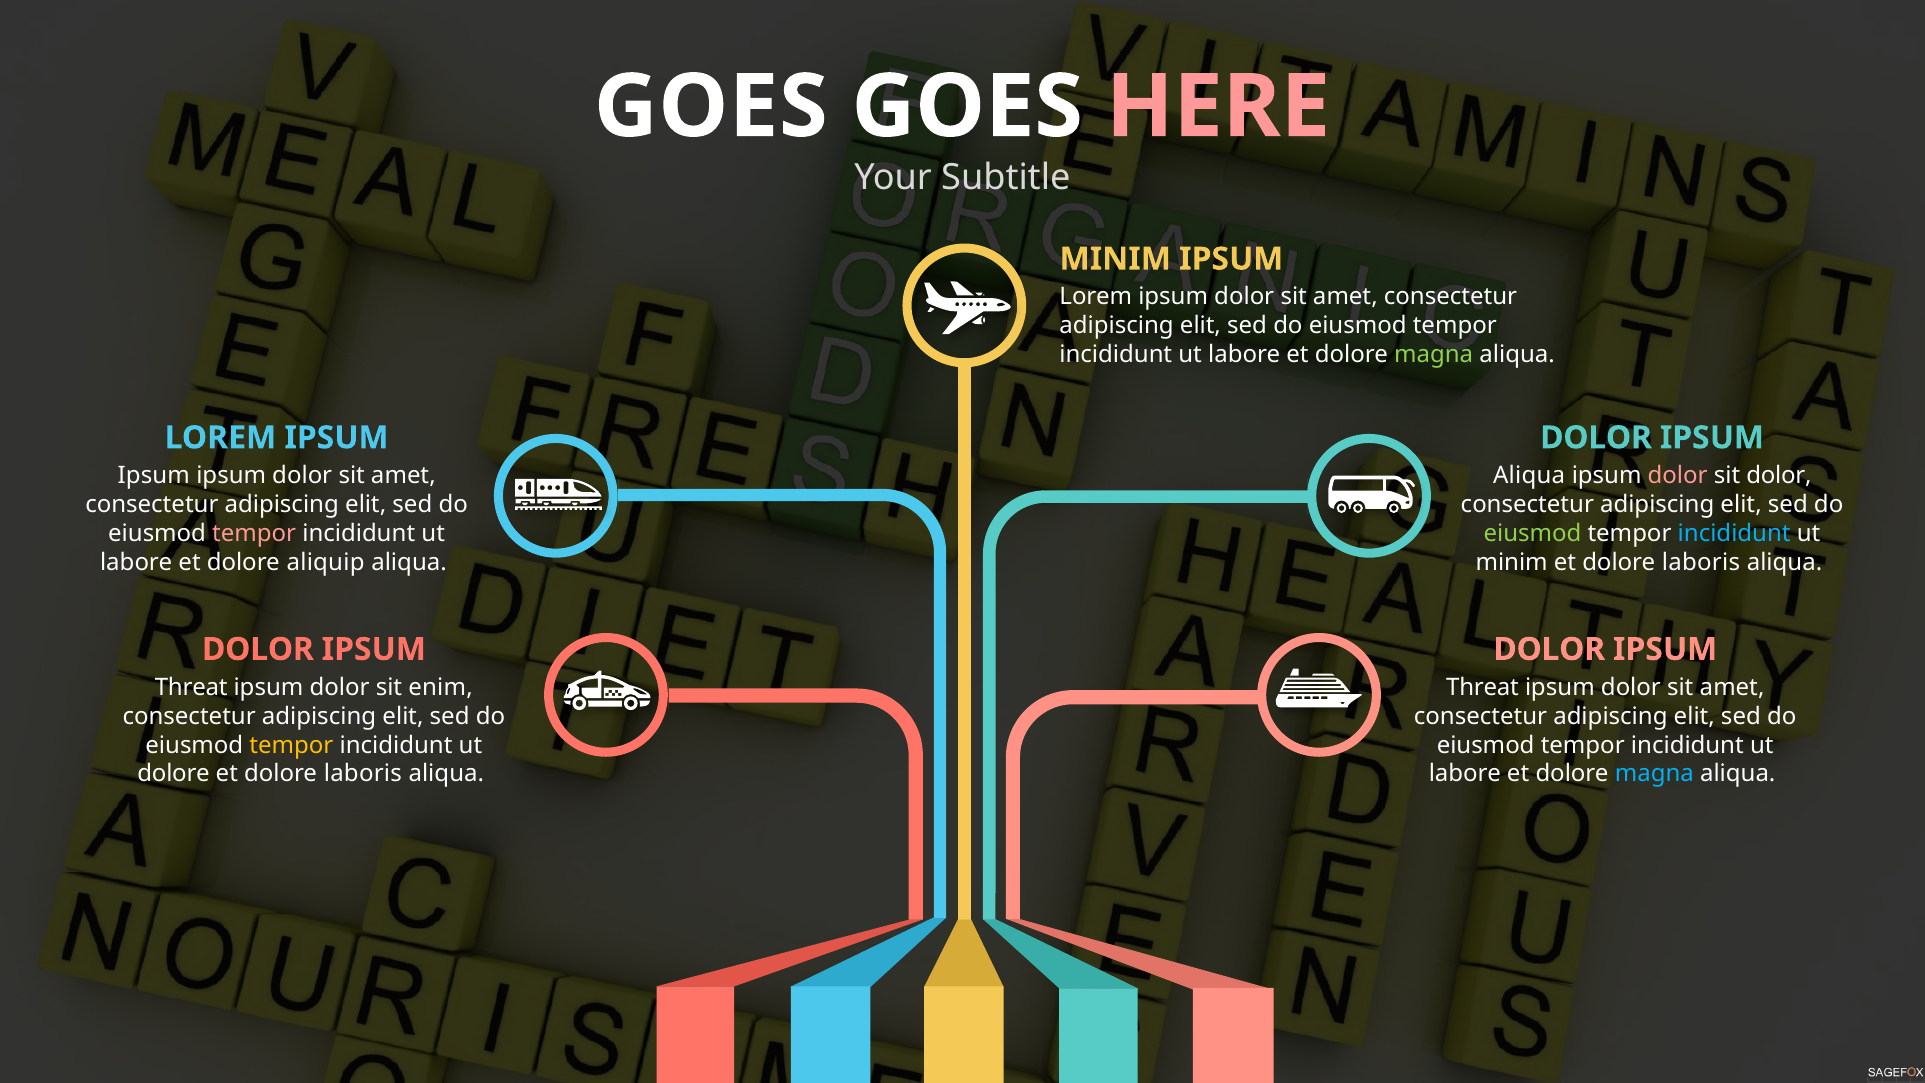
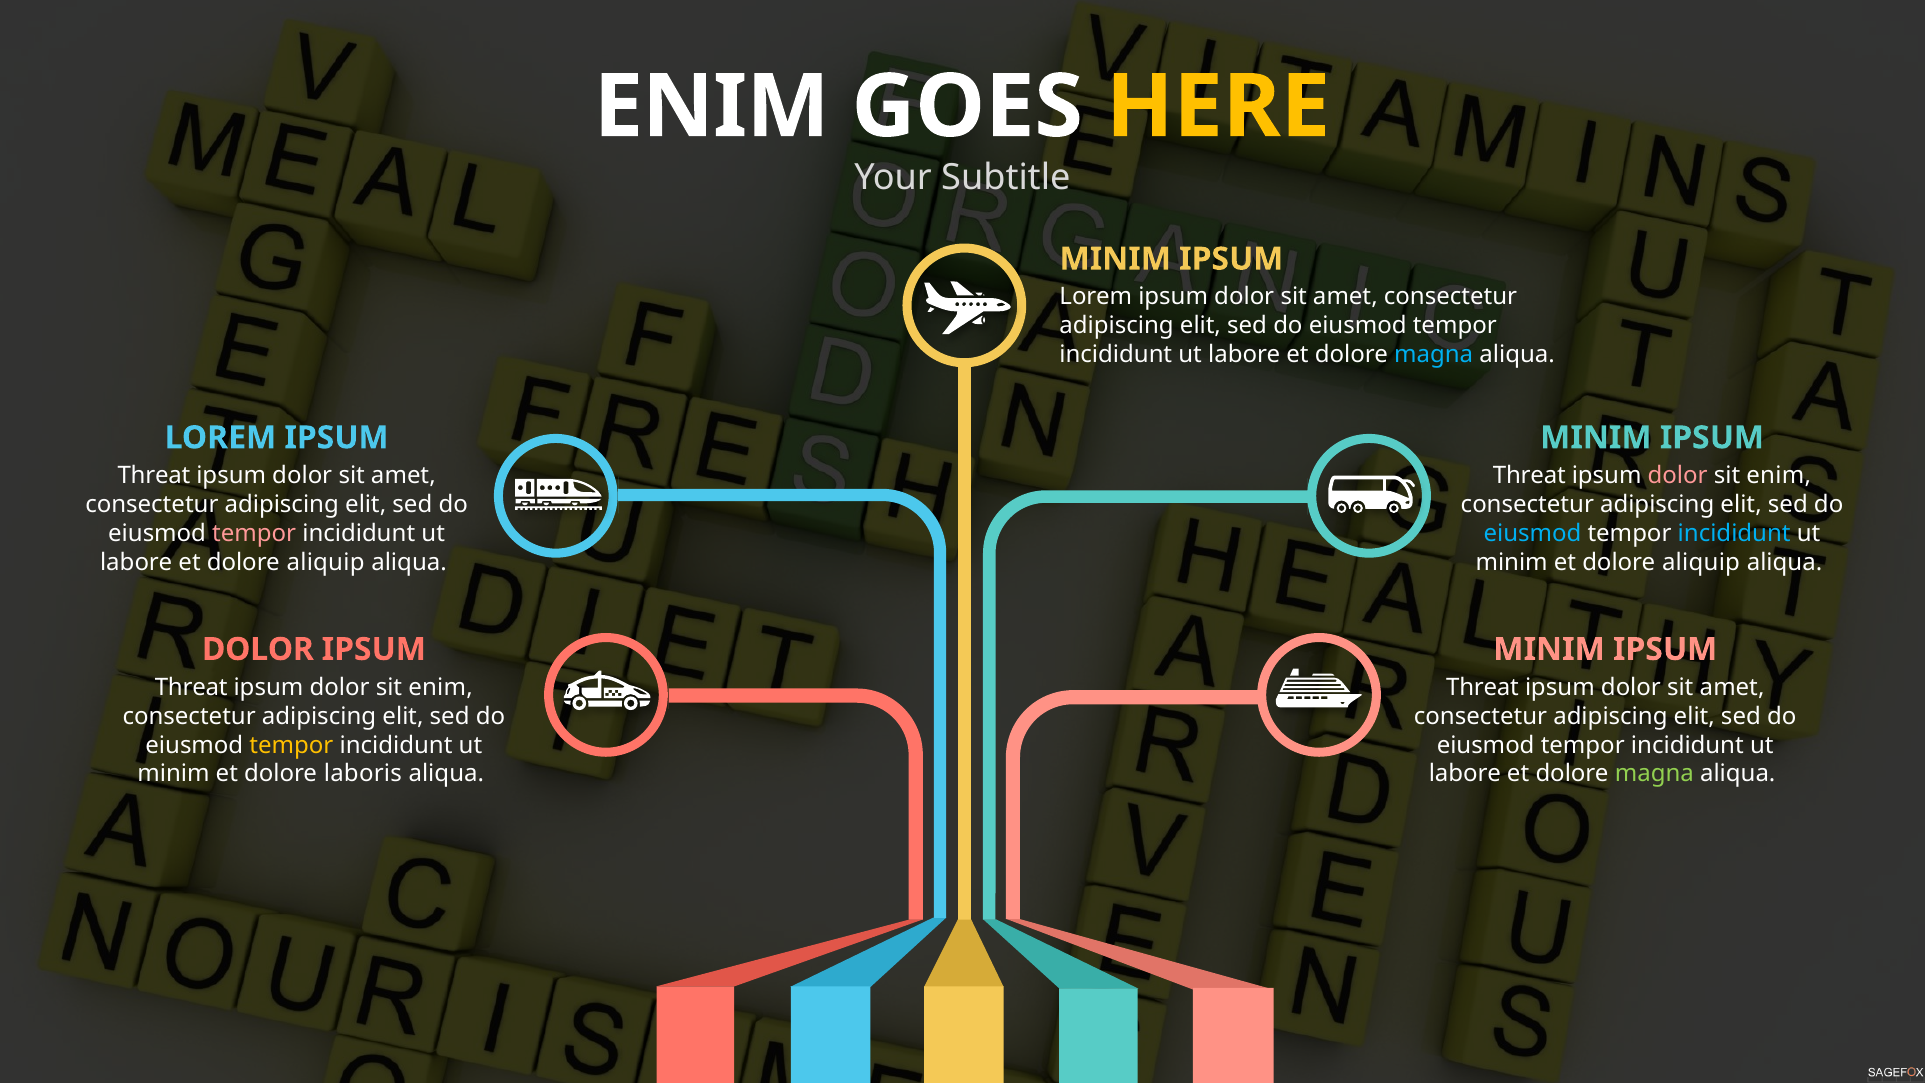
GOES: GOES -> ENIM (712, 107)
HERE colour: pink -> yellow (1218, 107)
magna colour: light green -> light blue (1434, 355)
DOLOR: DOLOR -> MINIM (1596, 438)
Ipsum: Ipsum -> Threat (154, 476)
Aliqua: Aliqua -> Threat (1529, 476)
dolor: dolor -> enim (1779, 476)
eiusmod colour: light green -> light blue (1532, 533)
laboris: laboris -> aliquip (1701, 562)
DOLOR: DOLOR -> MINIM (1549, 649)
dolore: dolore -> minim (174, 774)
magna colour: light blue -> light green (1654, 774)
